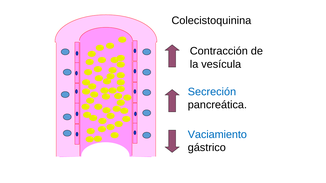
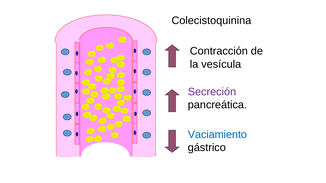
Secreción colour: blue -> purple (212, 92)
